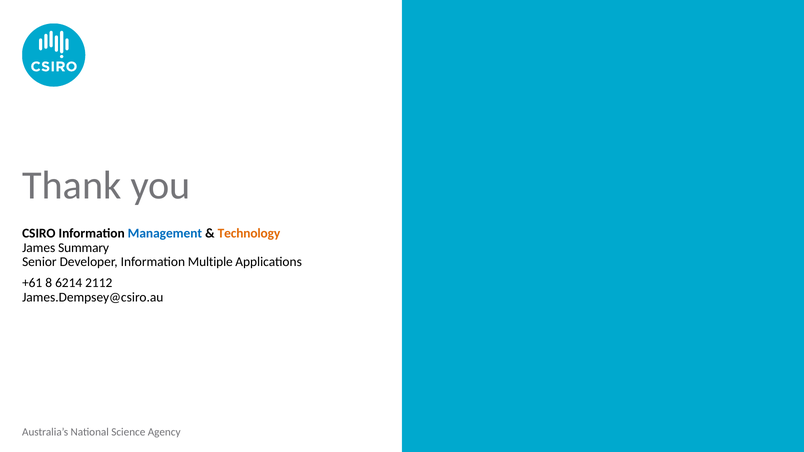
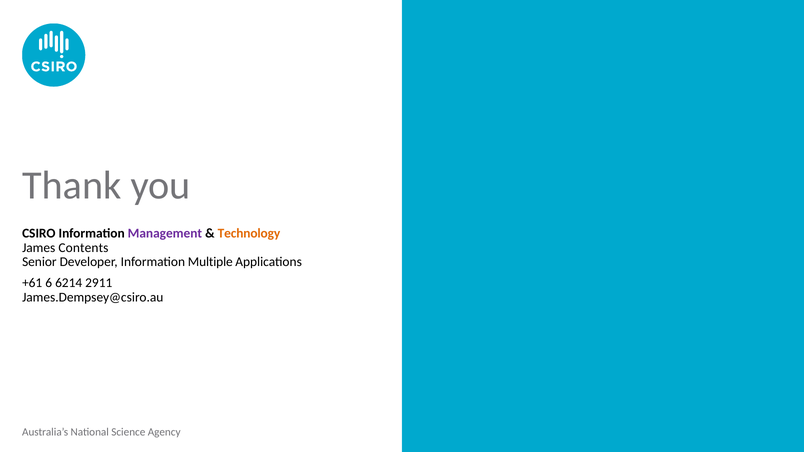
Management colour: blue -> purple (165, 233)
Summary: Summary -> Contents (83, 248)
8: 8 -> 6 (49, 283)
2112: 2112 -> 2911 (99, 283)
